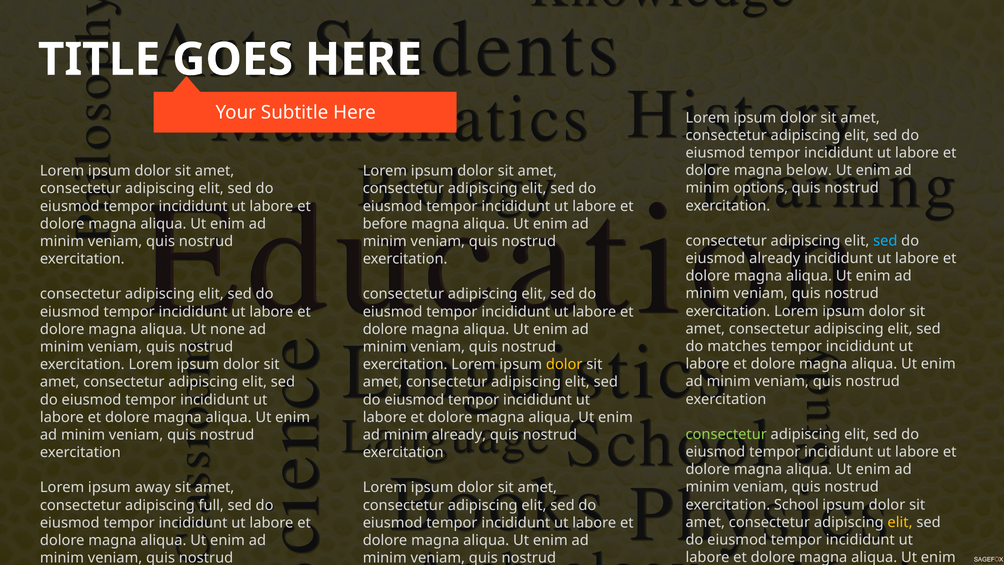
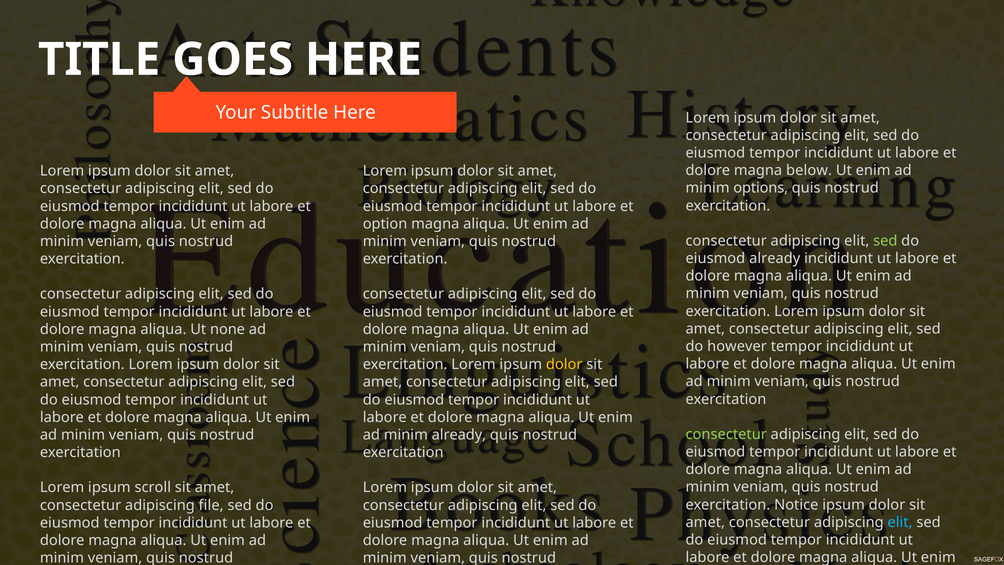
before: before -> option (385, 224)
sed colour: light blue -> light green (885, 241)
matches: matches -> however (737, 346)
away: away -> scroll (153, 487)
School: School -> Notice (796, 504)
full: full -> file (211, 505)
elit colour: yellow -> light blue (900, 522)
